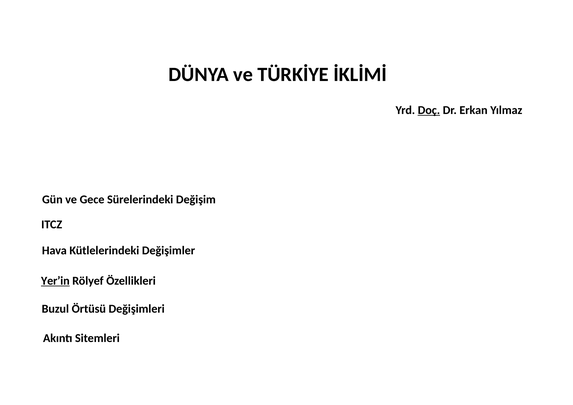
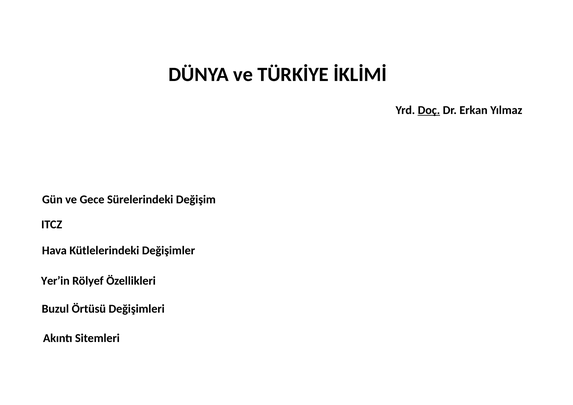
Yer’in underline: present -> none (55, 281)
